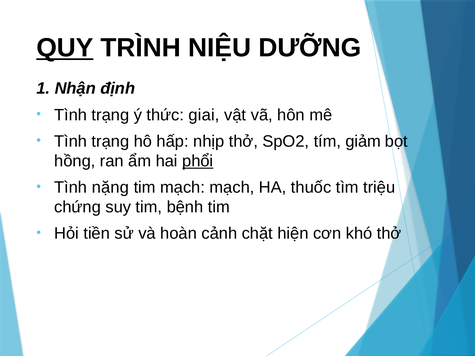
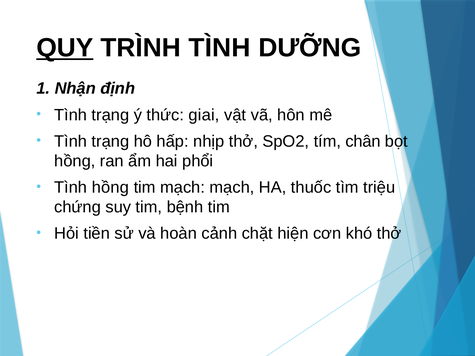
TRÌNH NIỆU: NIỆU -> TÌNH (219, 48)
giảm: giảm -> chân (363, 141)
phổi underline: present -> none (198, 161)
Tình nặng: nặng -> hồng (110, 187)
